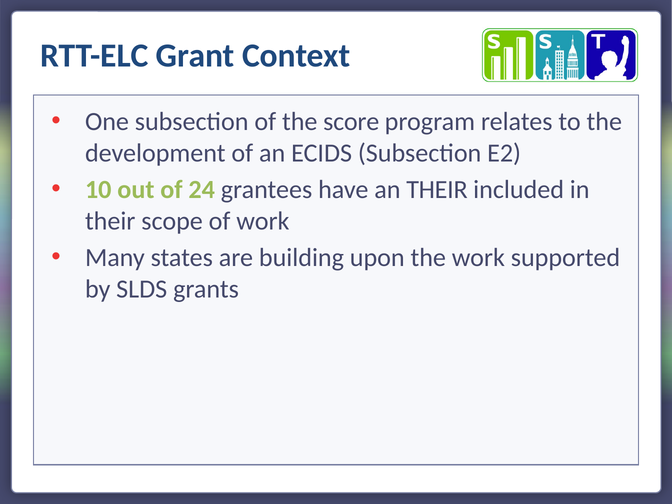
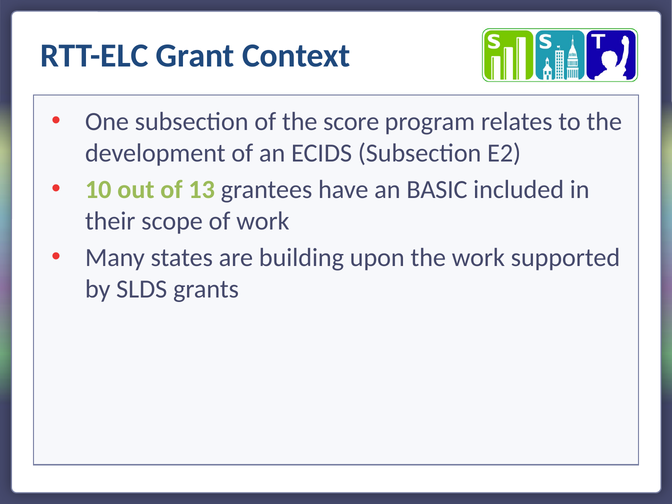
24: 24 -> 13 (202, 190)
an THEIR: THEIR -> BASIC (437, 190)
